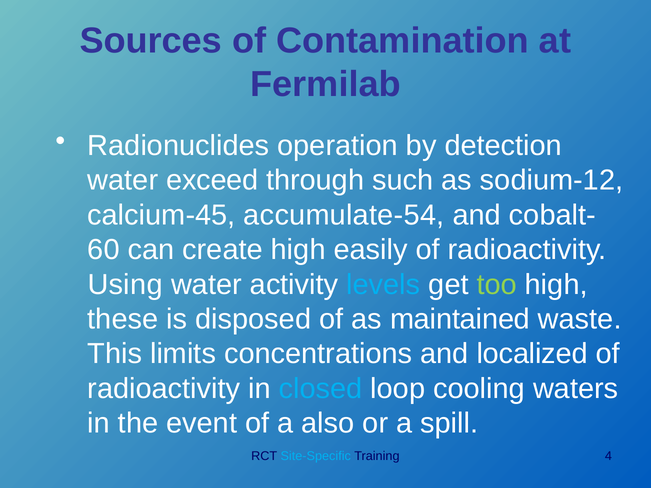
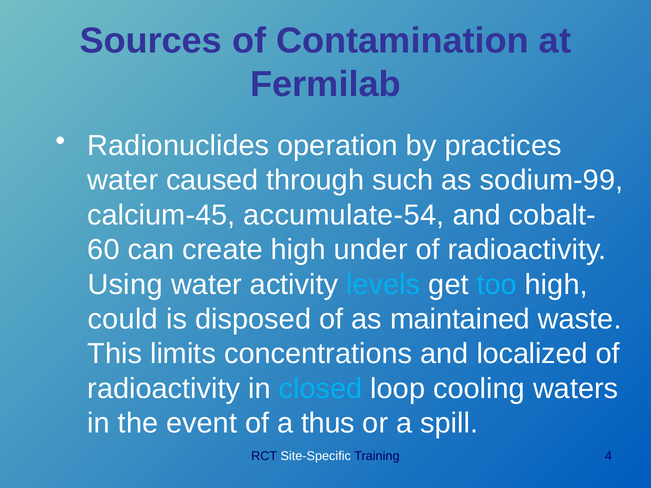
detection: detection -> practices (503, 146)
exceed: exceed -> caused (212, 180)
sodium-12: sodium-12 -> sodium-99 (552, 180)
easily: easily -> under (371, 250)
too colour: light green -> light blue (497, 285)
these: these -> could (123, 319)
also: also -> thus (328, 424)
Site-Specific colour: light blue -> white (316, 456)
